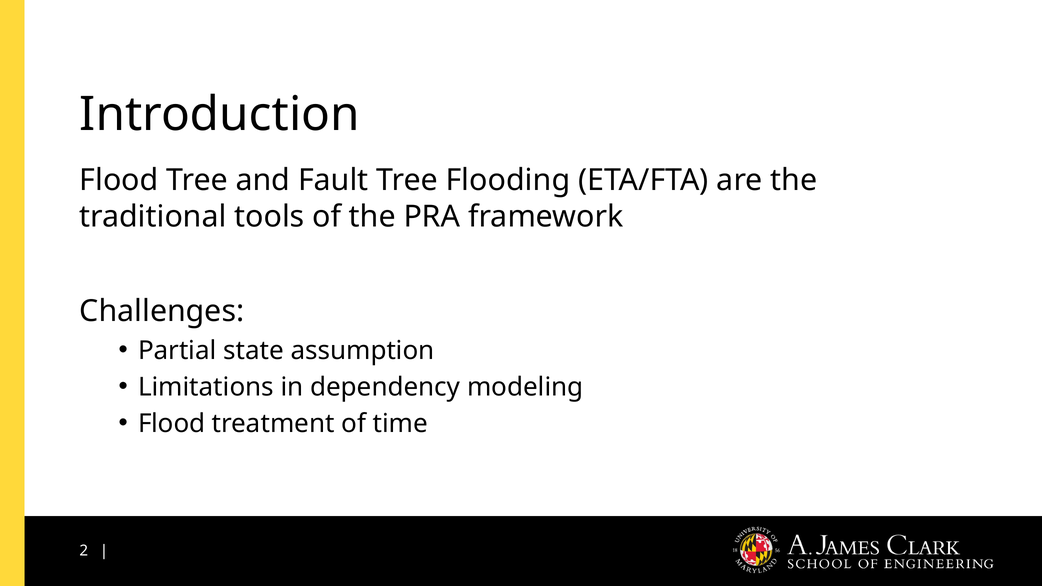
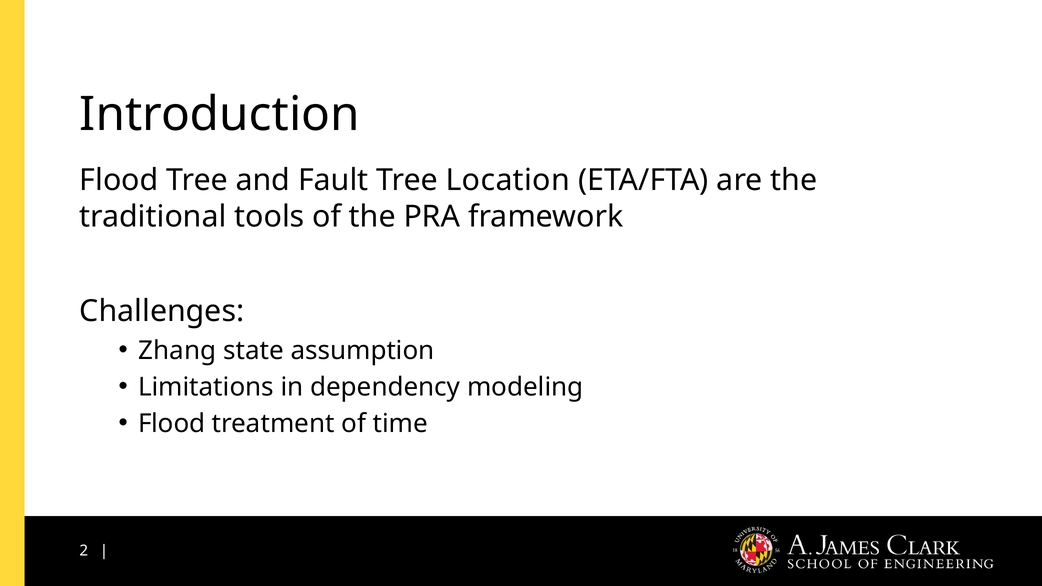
Flooding: Flooding -> Location (508, 180)
Partial: Partial -> Zhang (177, 350)
